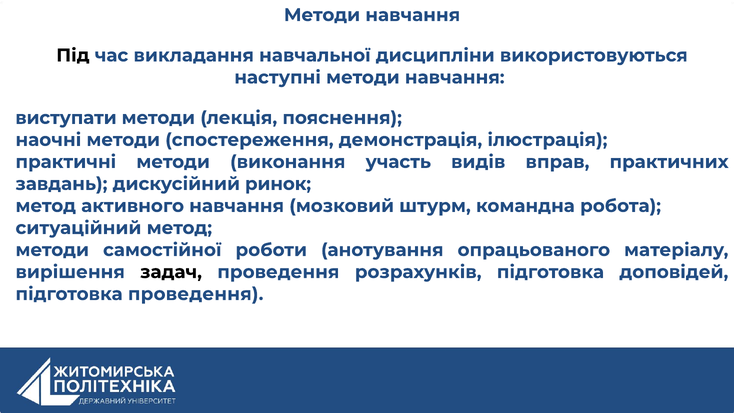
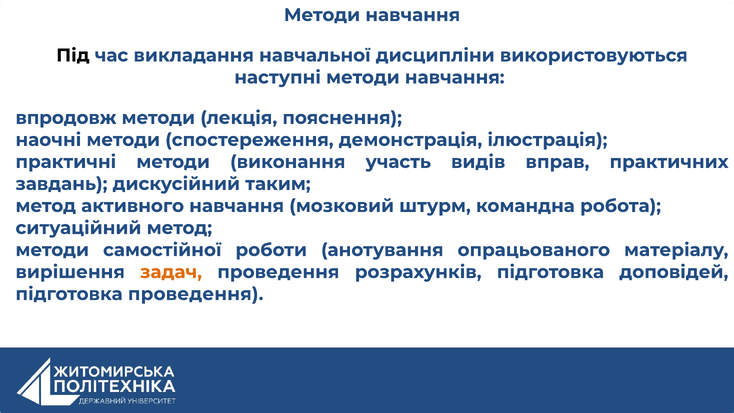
виступати: виступати -> впродовж (66, 118)
ринок: ринок -> таким (278, 184)
задач colour: black -> orange (171, 272)
